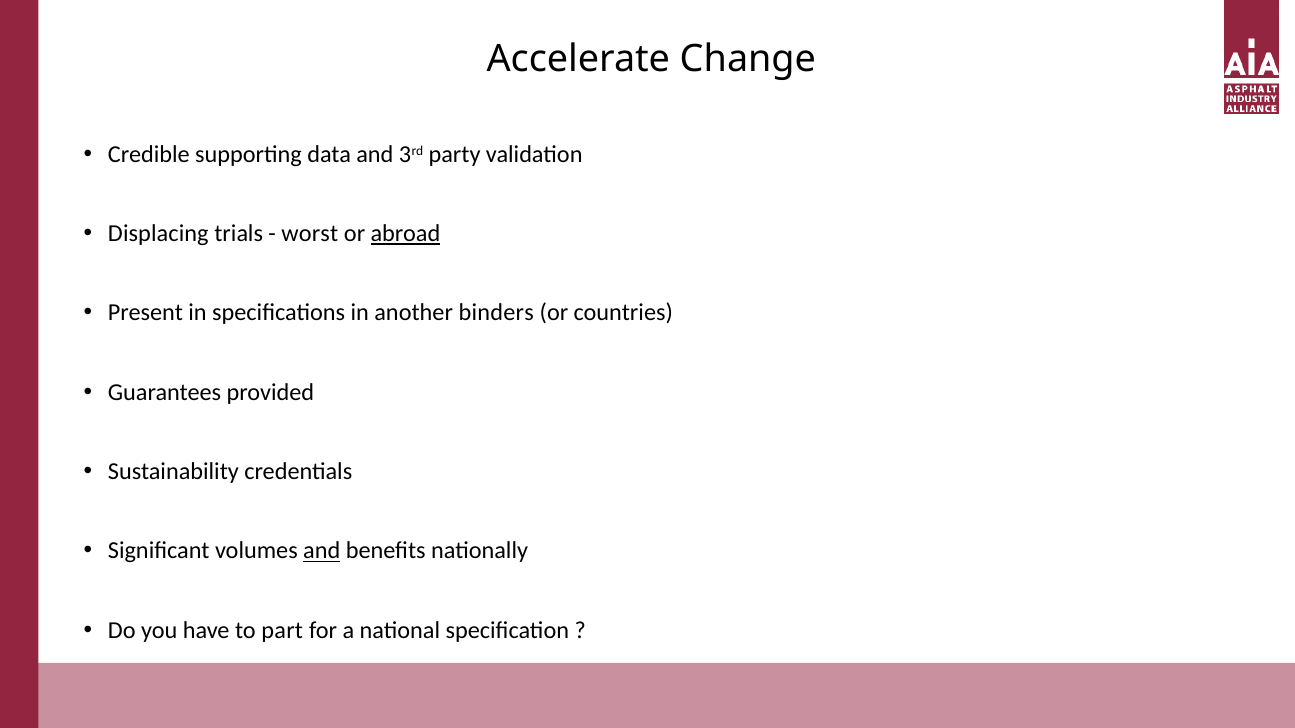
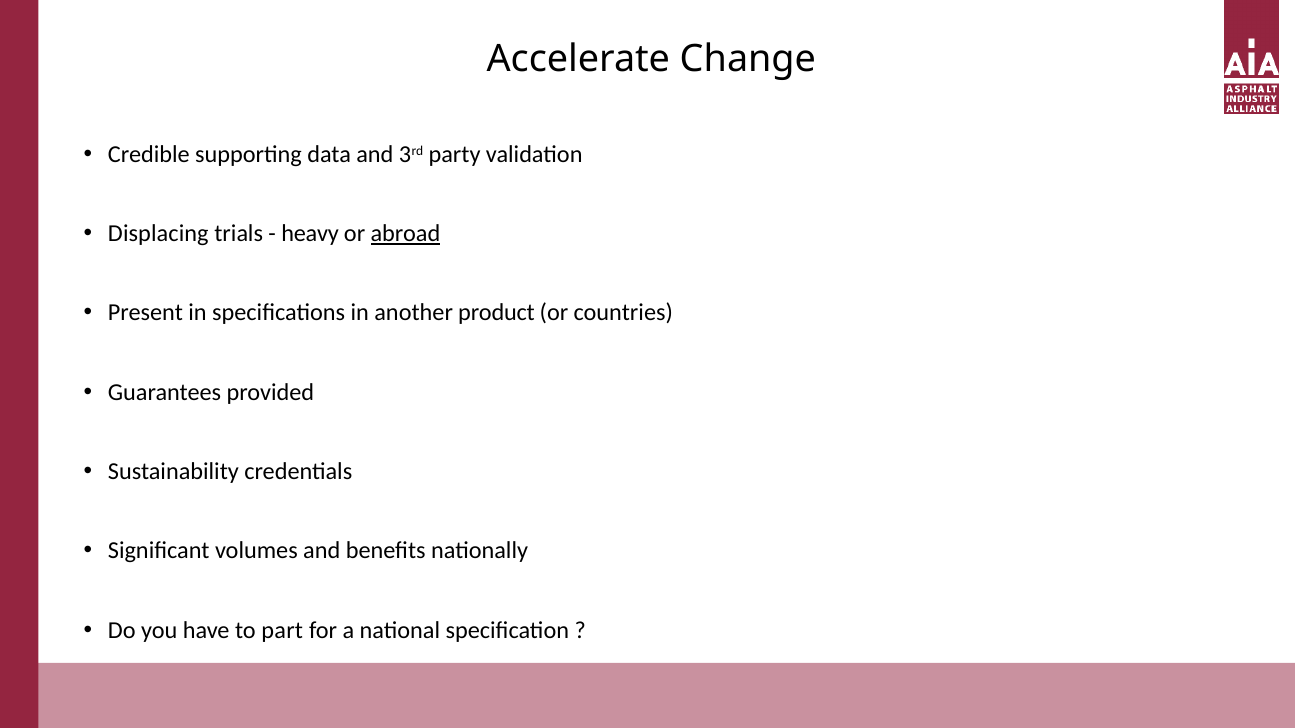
worst: worst -> heavy (310, 234)
binders: binders -> product (496, 313)
and underline: present -> none (322, 551)
